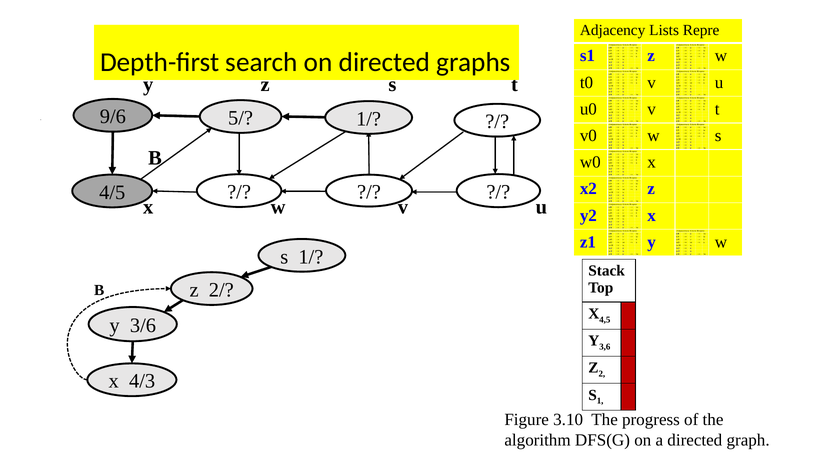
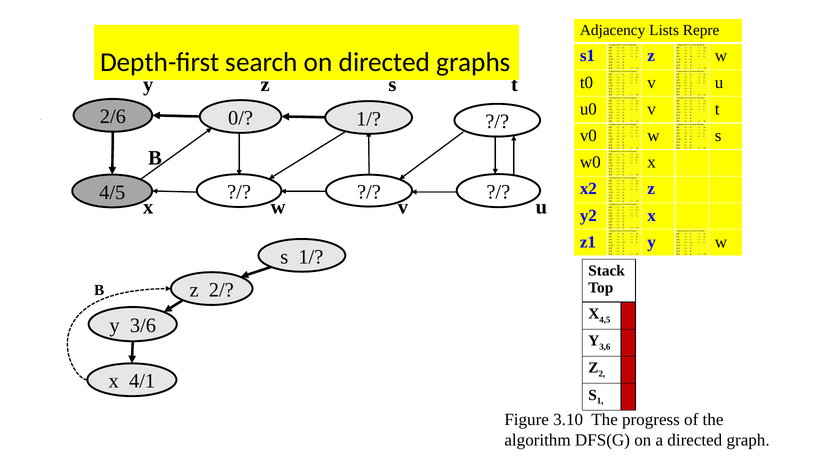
9/6: 9/6 -> 2/6 (113, 117)
5/: 5/ -> 0/ (241, 118)
4/3: 4/3 -> 4/1 (142, 381)
